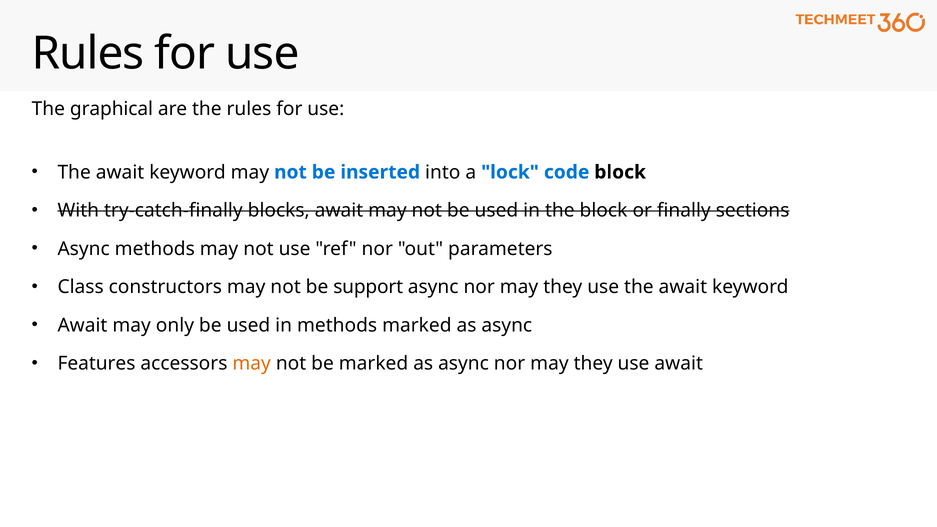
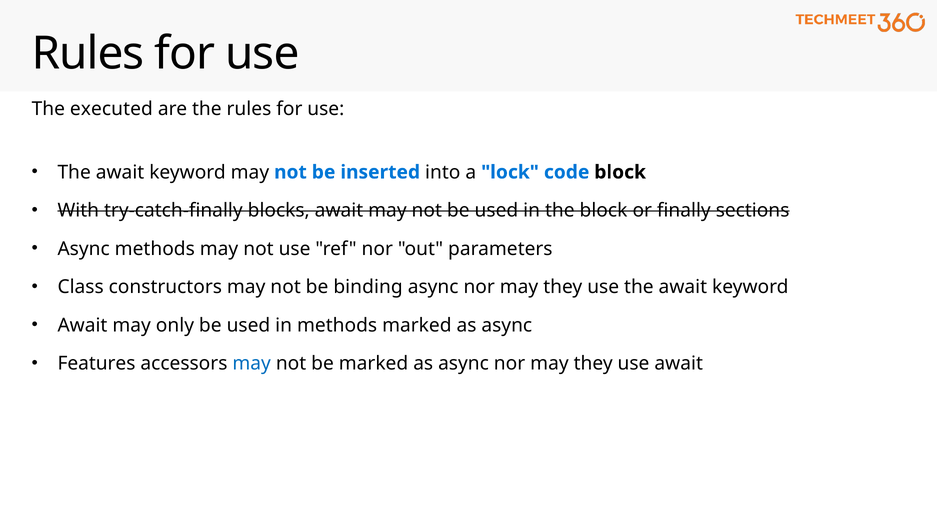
graphical: graphical -> executed (111, 109)
support: support -> binding (368, 287)
may colour: orange -> blue (252, 364)
